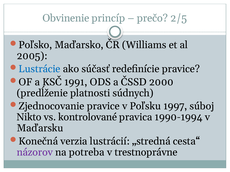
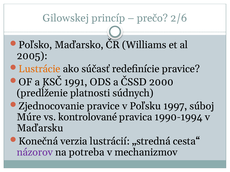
Obvinenie: Obvinenie -> Gilowskej (66, 18)
2/5: 2/5 -> 2/6 (179, 18)
Lustrácie colour: blue -> orange (39, 69)
Nikto: Nikto -> Múre (29, 117)
trestnoprávne: trestnoprávne -> mechanizmov (146, 153)
